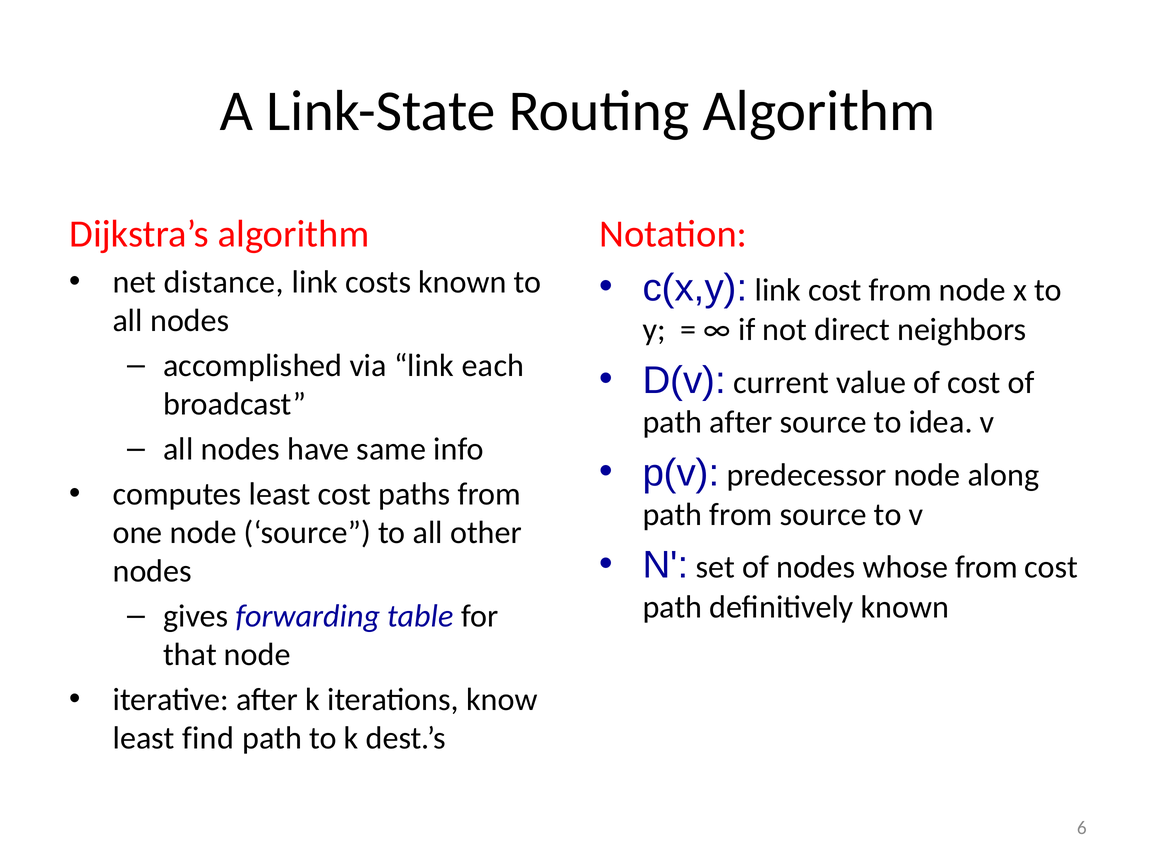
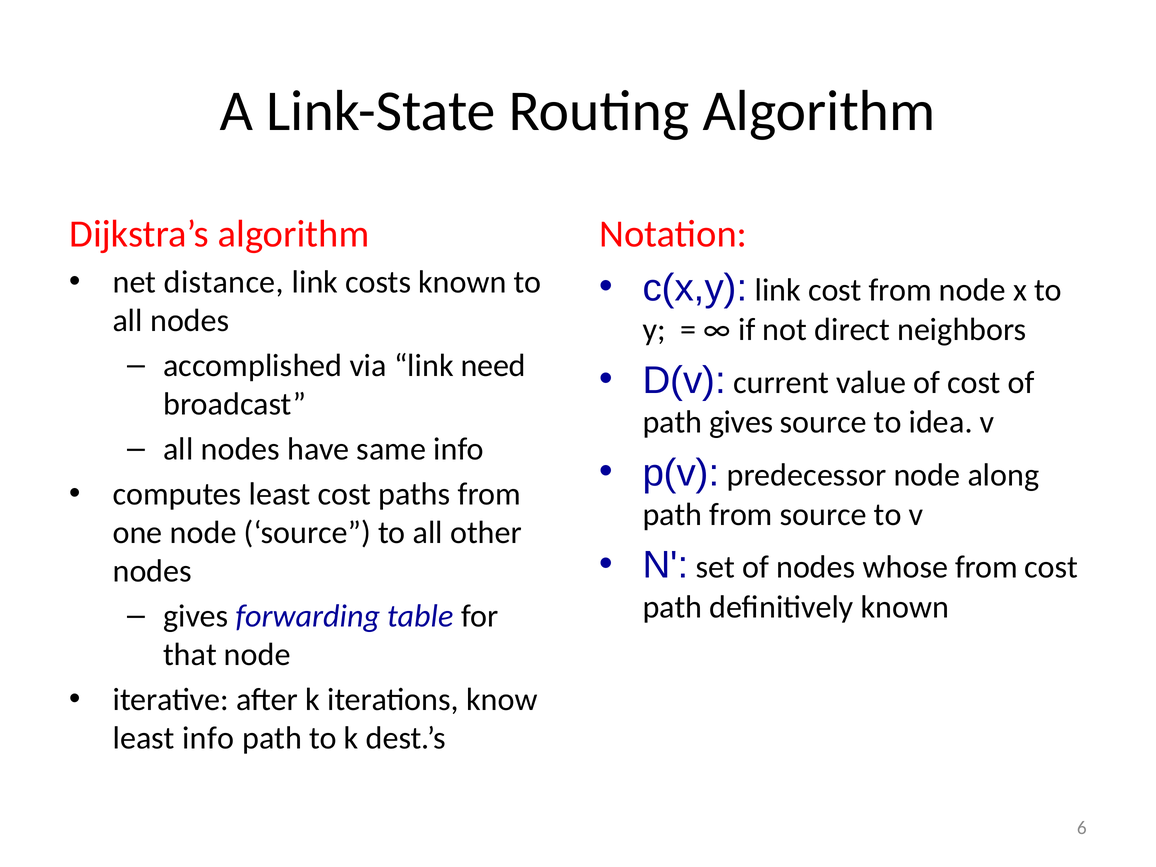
each: each -> need (493, 366)
path after: after -> gives (741, 422)
least find: find -> info (208, 738)
